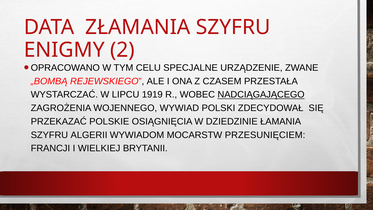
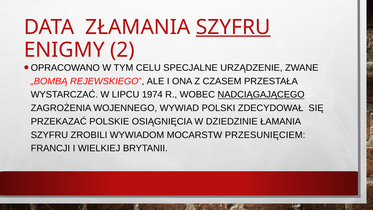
SZYFRU underline: none -> present (233, 27)
1919: 1919 -> 1974 (152, 95)
ALGERII: ALGERII -> ZROBILI (89, 135)
